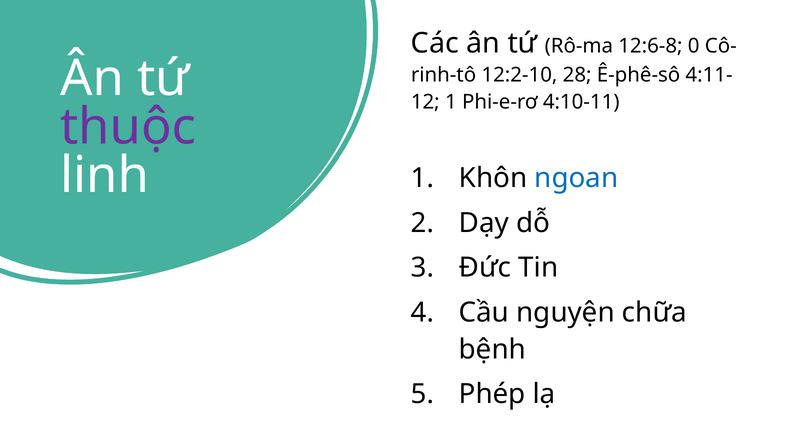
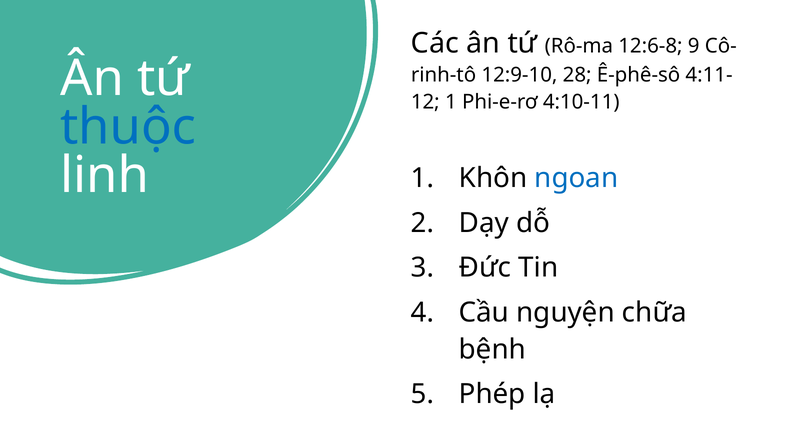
0: 0 -> 9 (694, 46)
12:2-10: 12:2-10 -> 12:9-10 (519, 75)
thuộc colour: purple -> blue (128, 127)
